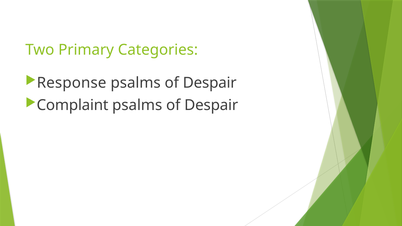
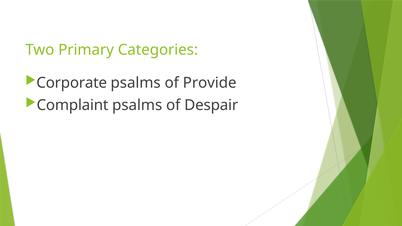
Response: Response -> Corporate (72, 83)
Despair: Despair -> Provide (210, 83)
